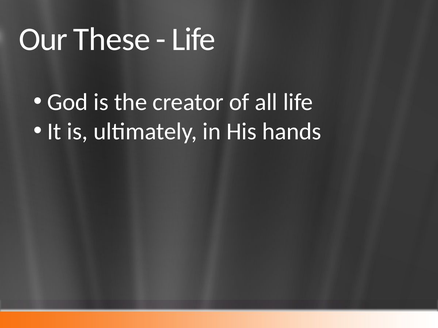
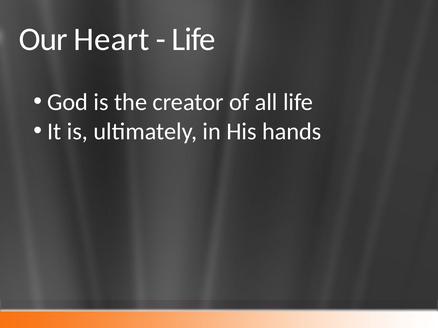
These: These -> Heart (112, 39)
